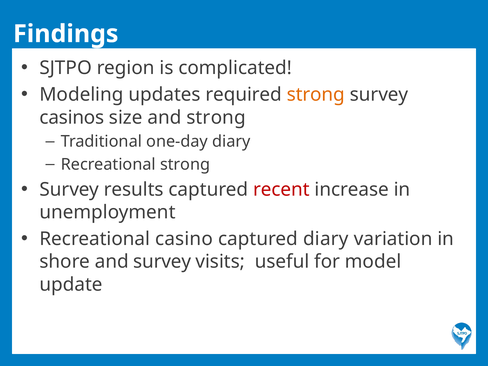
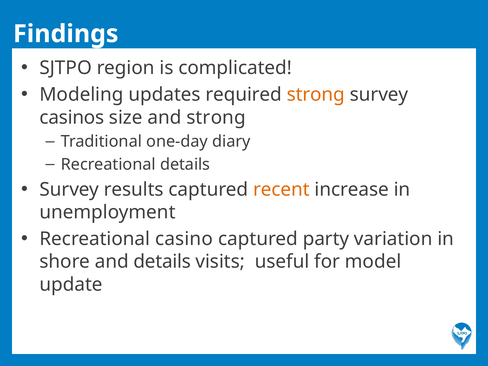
Recreational strong: strong -> details (185, 164)
recent colour: red -> orange (281, 190)
captured diary: diary -> party (326, 239)
and survey: survey -> details (162, 262)
